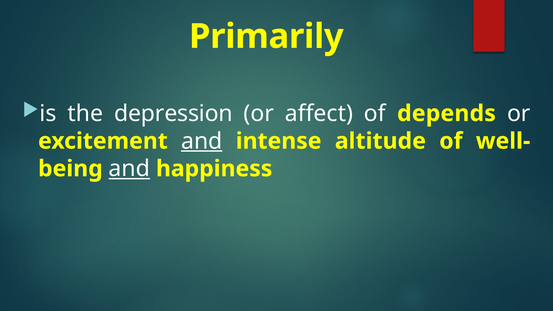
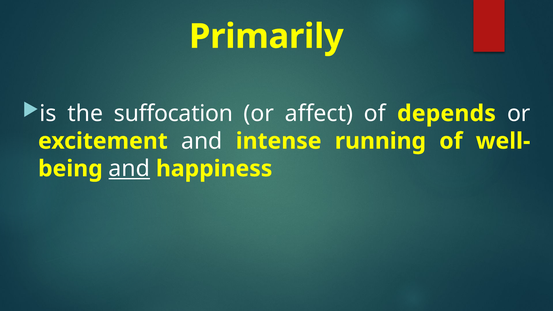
depression: depression -> suffocation (173, 113)
and underline: present -> none (202, 141)
altitude: altitude -> running (380, 141)
